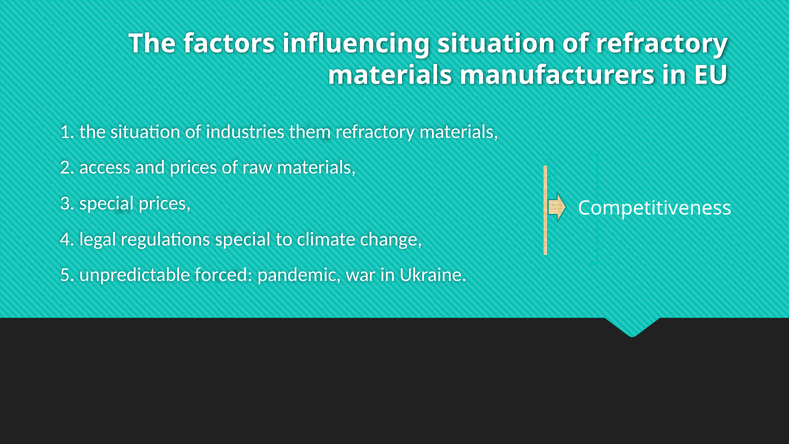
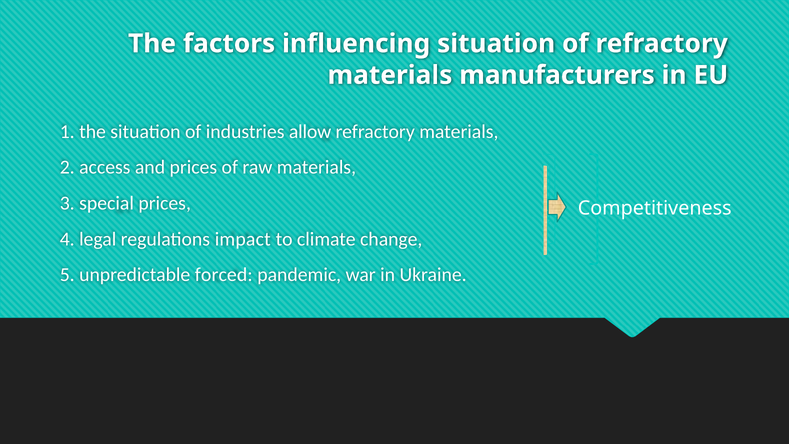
them: them -> allow (310, 131)
regulations special: special -> impact (243, 239)
